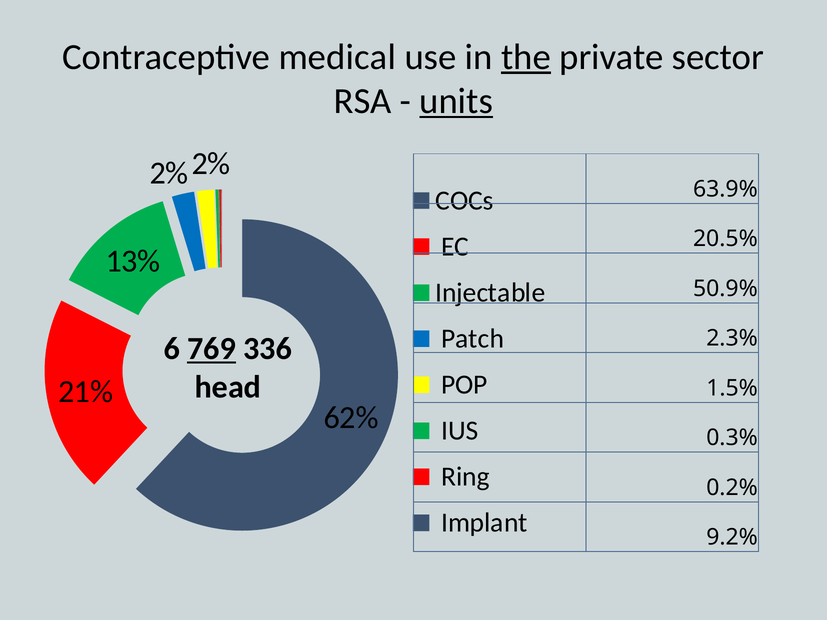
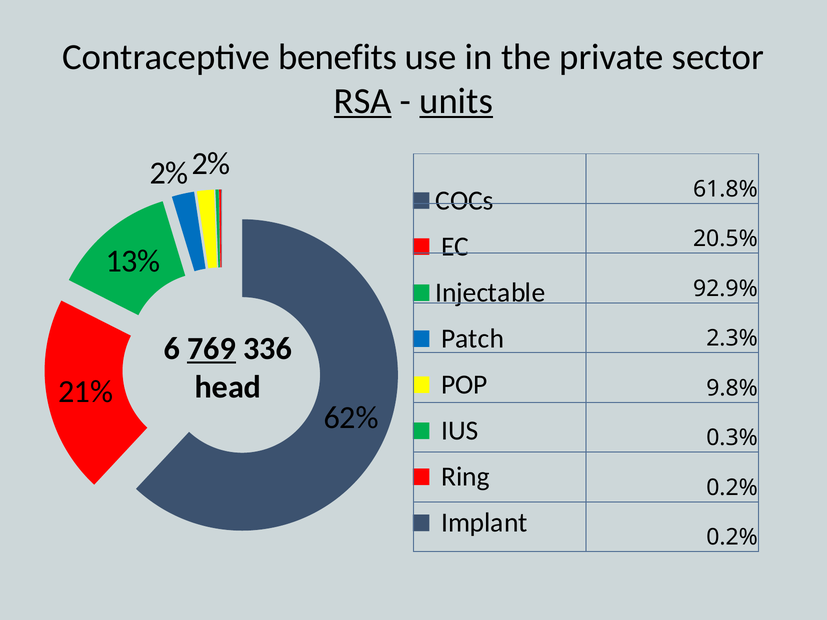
medical: medical -> benefits (338, 57)
the underline: present -> none (526, 57)
RSA underline: none -> present (363, 101)
63.9%: 63.9% -> 61.8% (725, 189)
50.9%: 50.9% -> 92.9% (725, 289)
1.5%: 1.5% -> 9.8% (732, 388)
9.2%: 9.2% -> 0.2% (732, 537)
